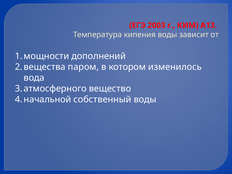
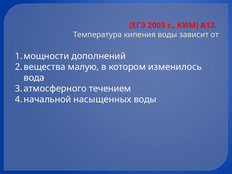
паром: паром -> малую (83, 67)
вещество: вещество -> течением (110, 89)
собственный: собственный -> насыщенных (102, 99)
